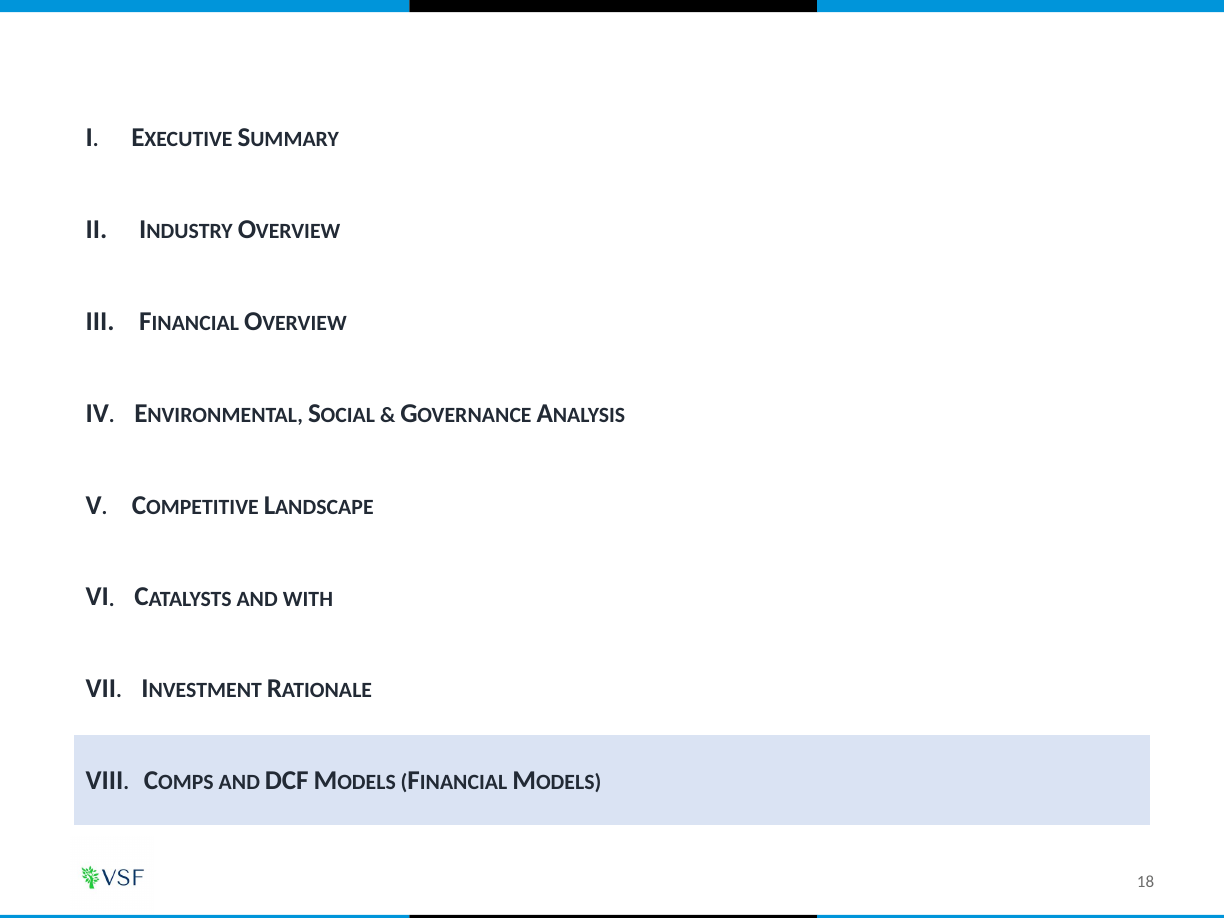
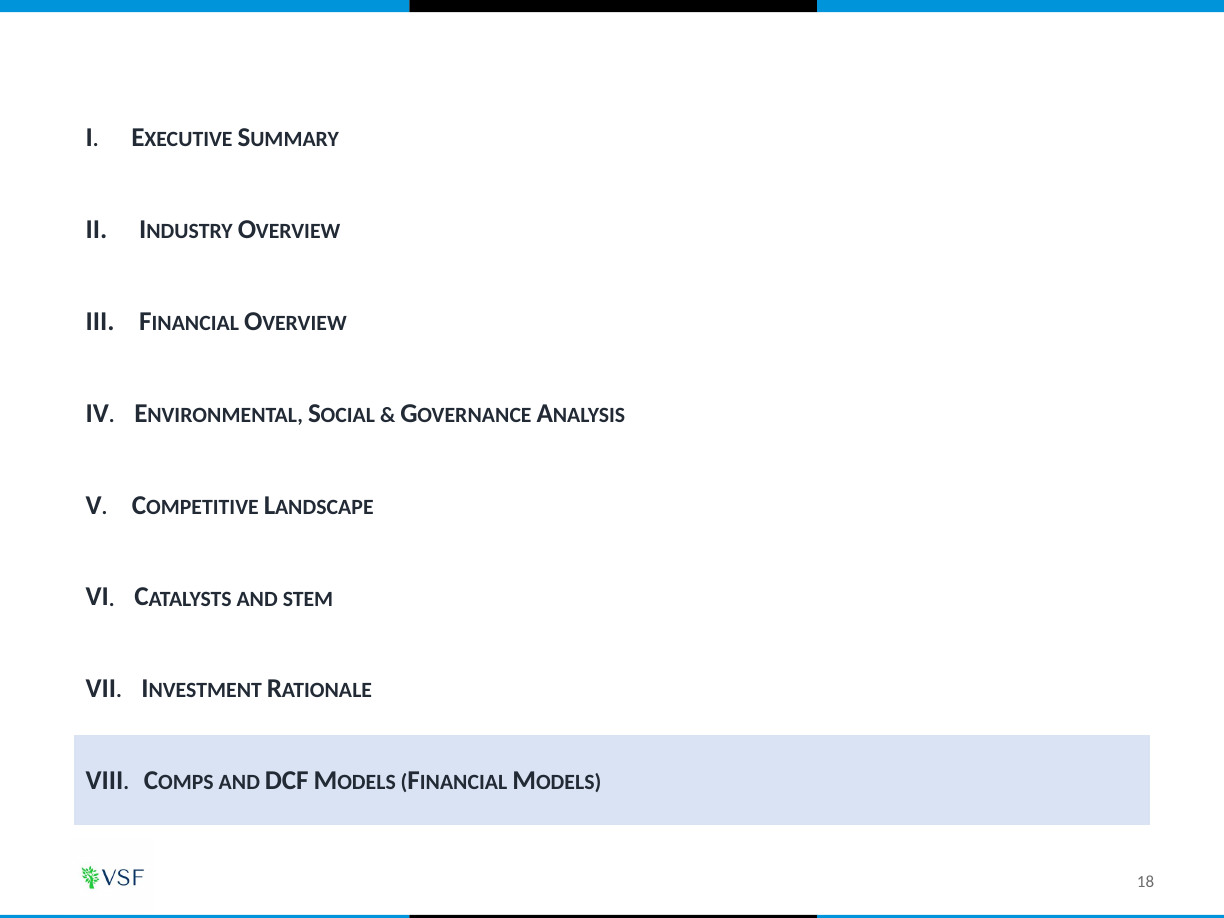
WITH: WITH -> STEM (308, 599)
